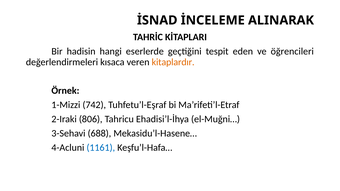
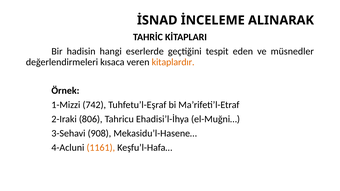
öğrencileri: öğrencileri -> müsnedler (292, 51)
688: 688 -> 908 (99, 133)
1161 colour: blue -> orange (101, 148)
